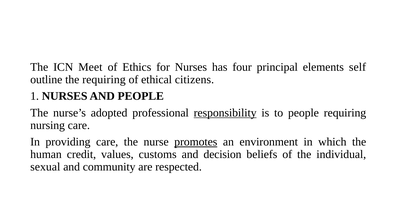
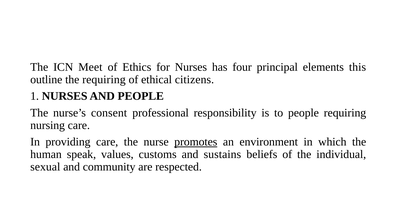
self: self -> this (358, 67)
adopted: adopted -> consent (109, 113)
responsibility underline: present -> none (225, 113)
credit: credit -> speak (81, 155)
decision: decision -> sustains (222, 155)
